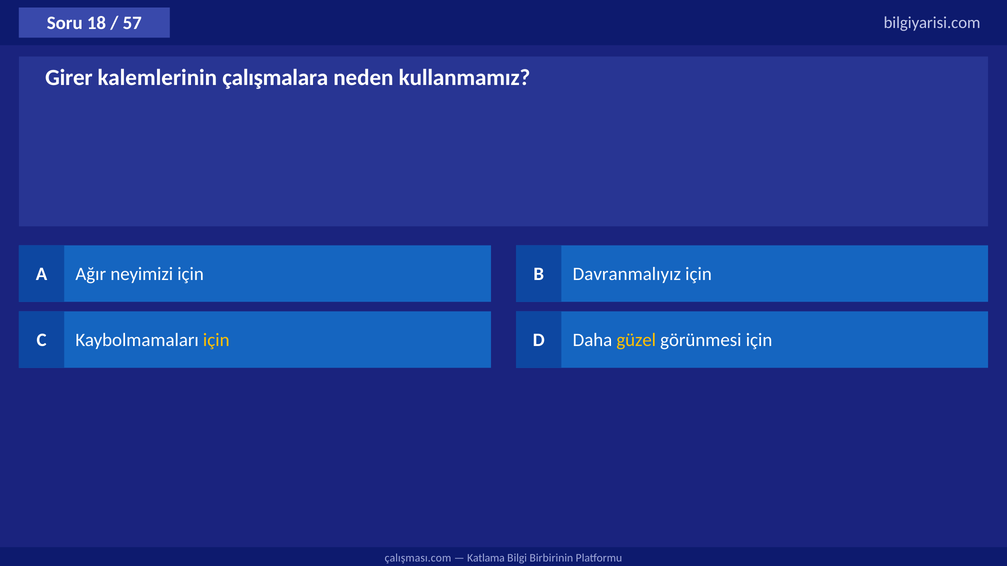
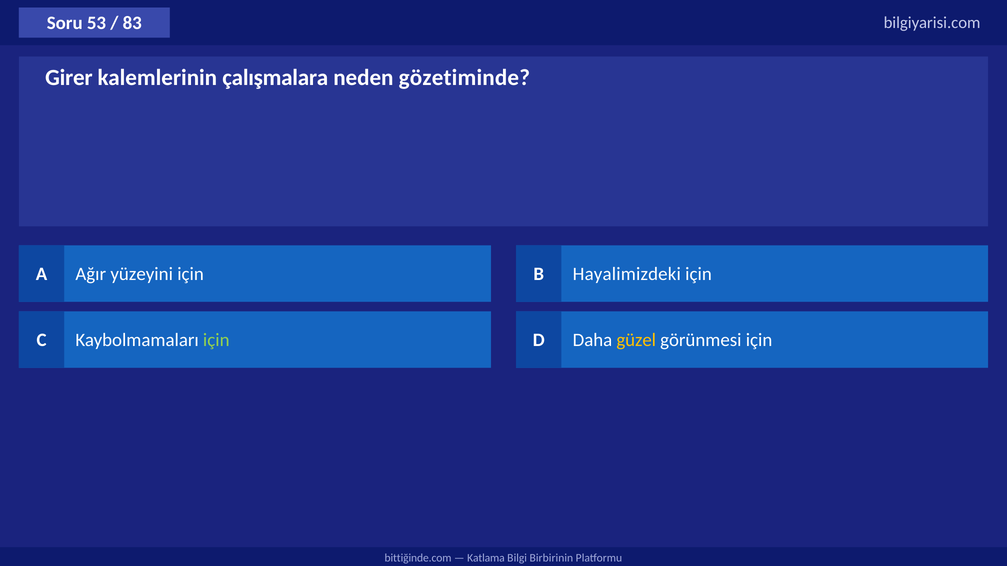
18: 18 -> 53 (96, 23)
57: 57 -> 83 (132, 23)
kullanmamız: kullanmamız -> gözetiminde (464, 78)
neyimizi: neyimizi -> yüzeyini (142, 274)
Davranmalıyız: Davranmalıyız -> Hayalimizdeki (627, 274)
için colour: yellow -> light green (216, 340)
çalışması.com: çalışması.com -> bittiğinde.com (418, 559)
